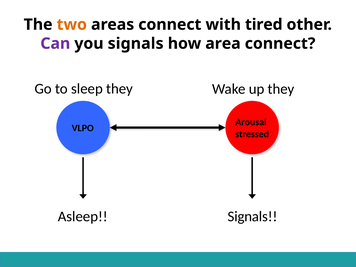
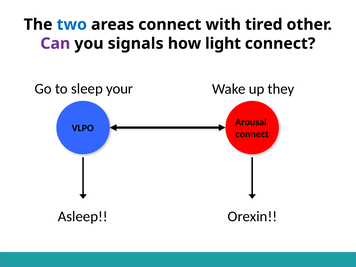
two colour: orange -> blue (72, 25)
area: area -> light (223, 44)
sleep they: they -> your (120, 89)
stressed: stressed -> connect (252, 134)
Signals: Signals -> Orexin (252, 216)
